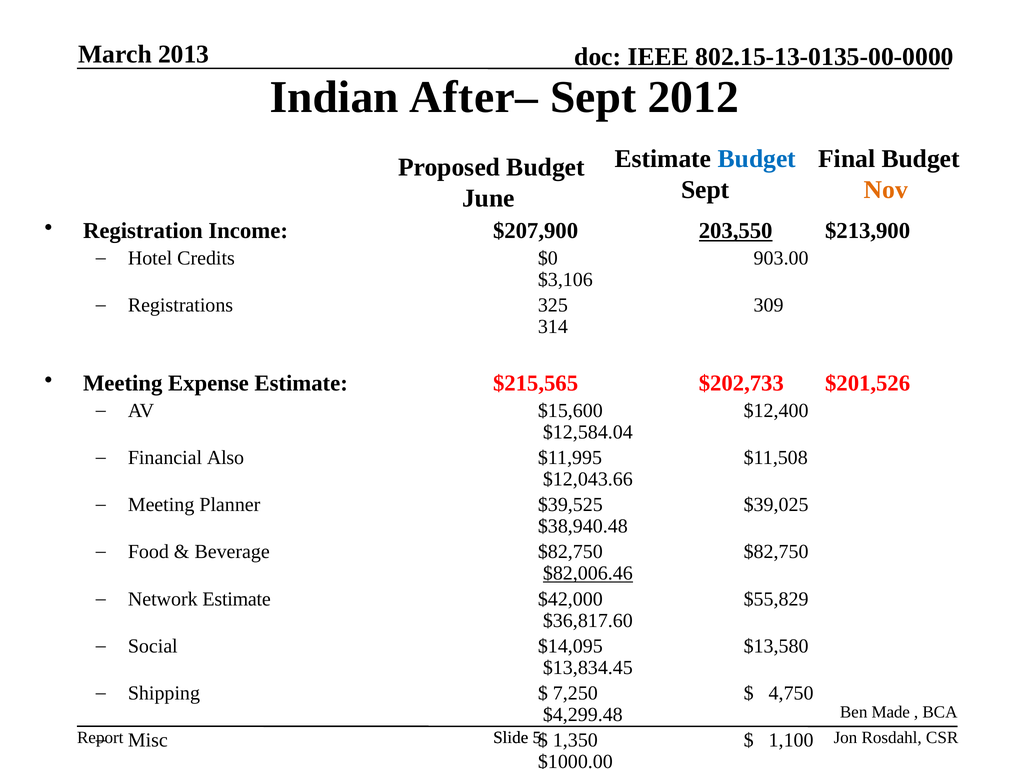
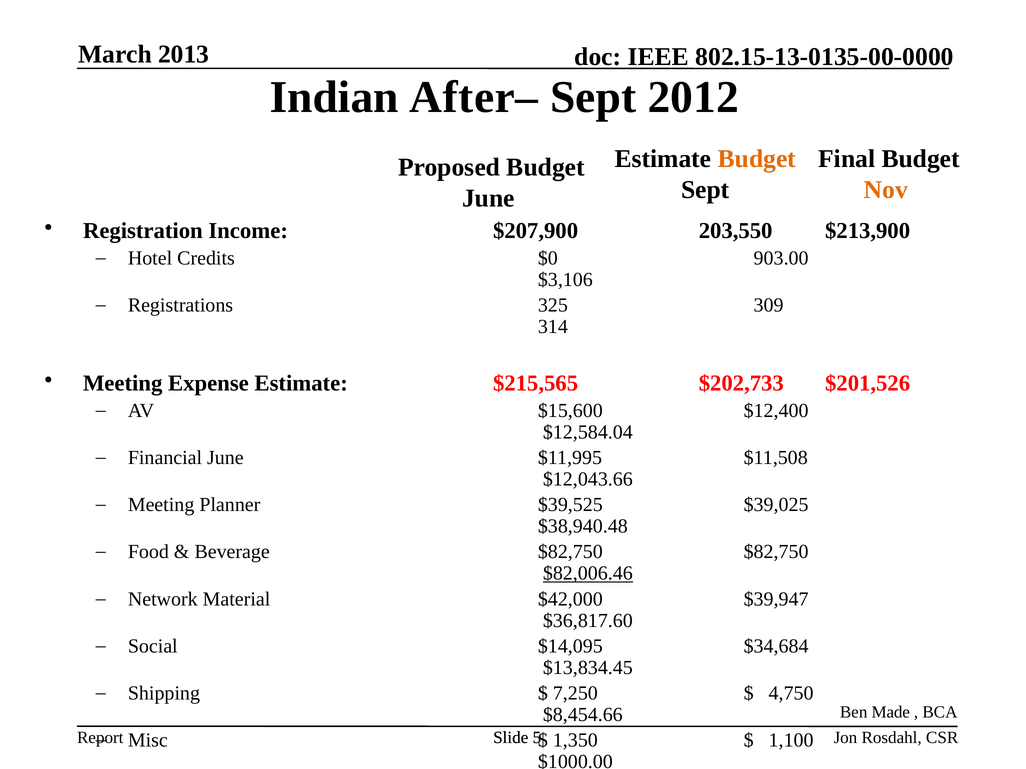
Budget colour: blue -> orange (757, 159)
203,550 underline: present -> none (736, 231)
Financial Also: Also -> June (225, 458)
Network Estimate: Estimate -> Material (237, 599)
$55,829: $55,829 -> $39,947 (776, 599)
$13,580: $13,580 -> $34,684 (776, 647)
$4,299.48: $4,299.48 -> $8,454.66 (583, 715)
